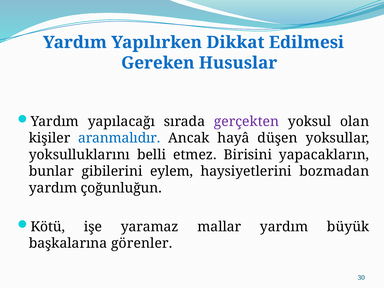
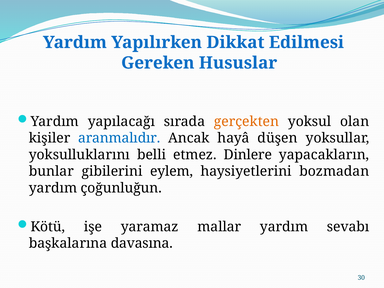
gerçekten colour: purple -> orange (246, 121)
Birisini: Birisini -> Dinlere (248, 155)
büyük: büyük -> sevabı (348, 227)
görenler: görenler -> davasına (142, 243)
